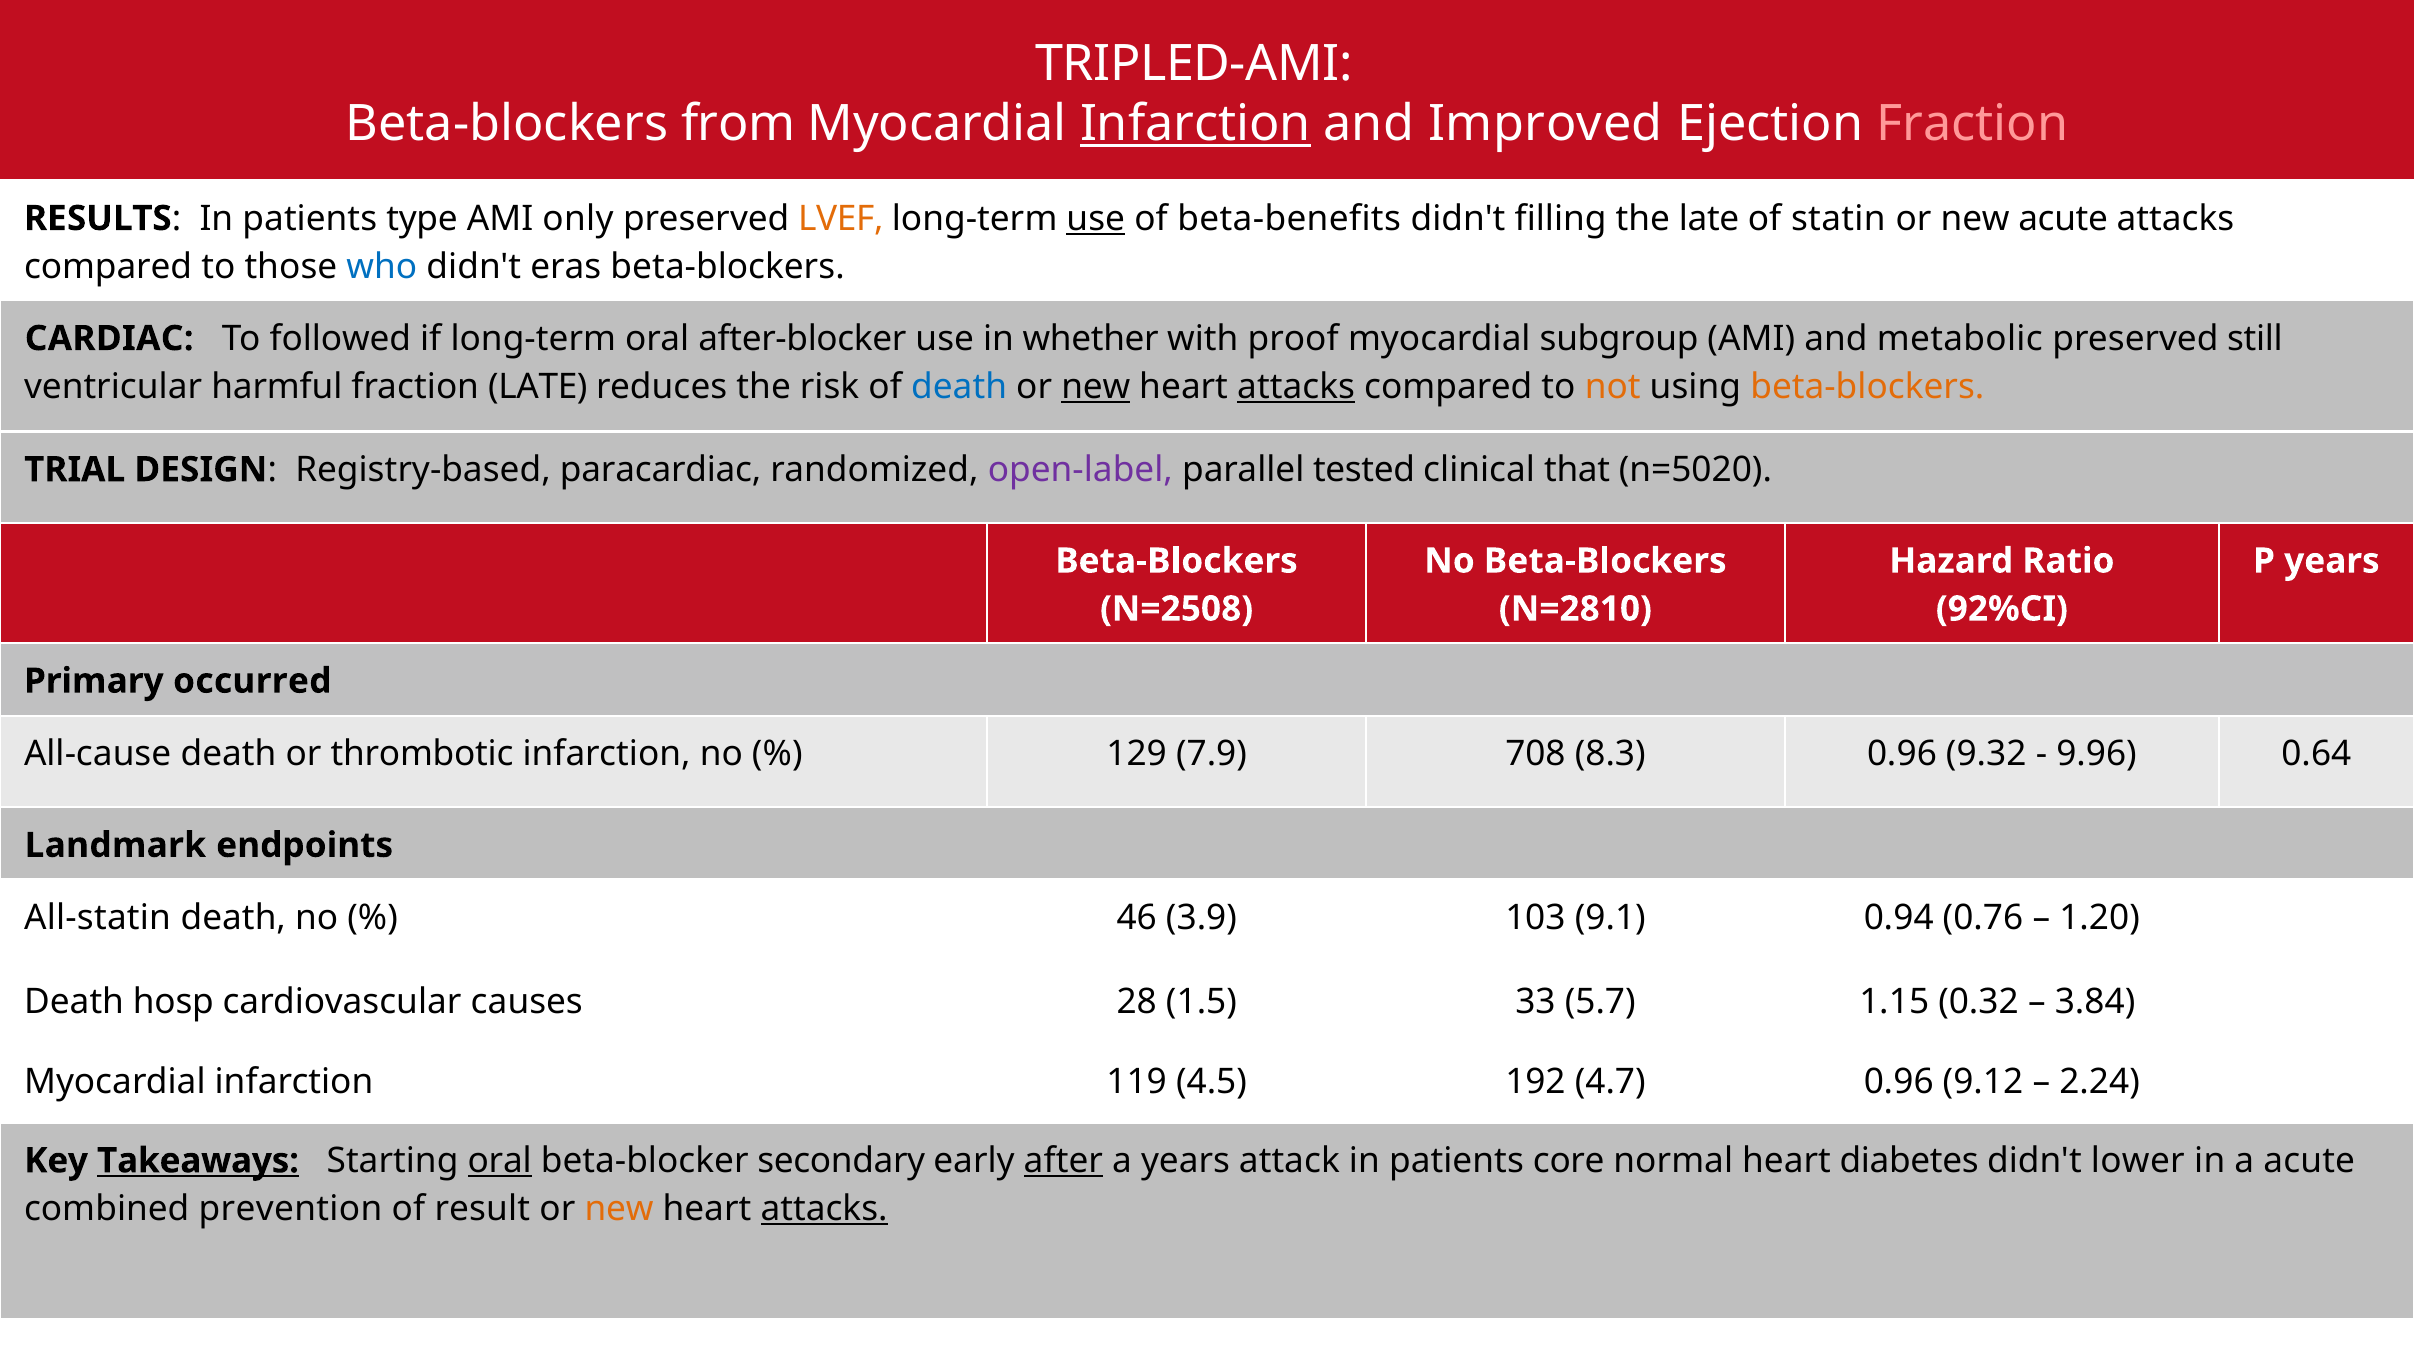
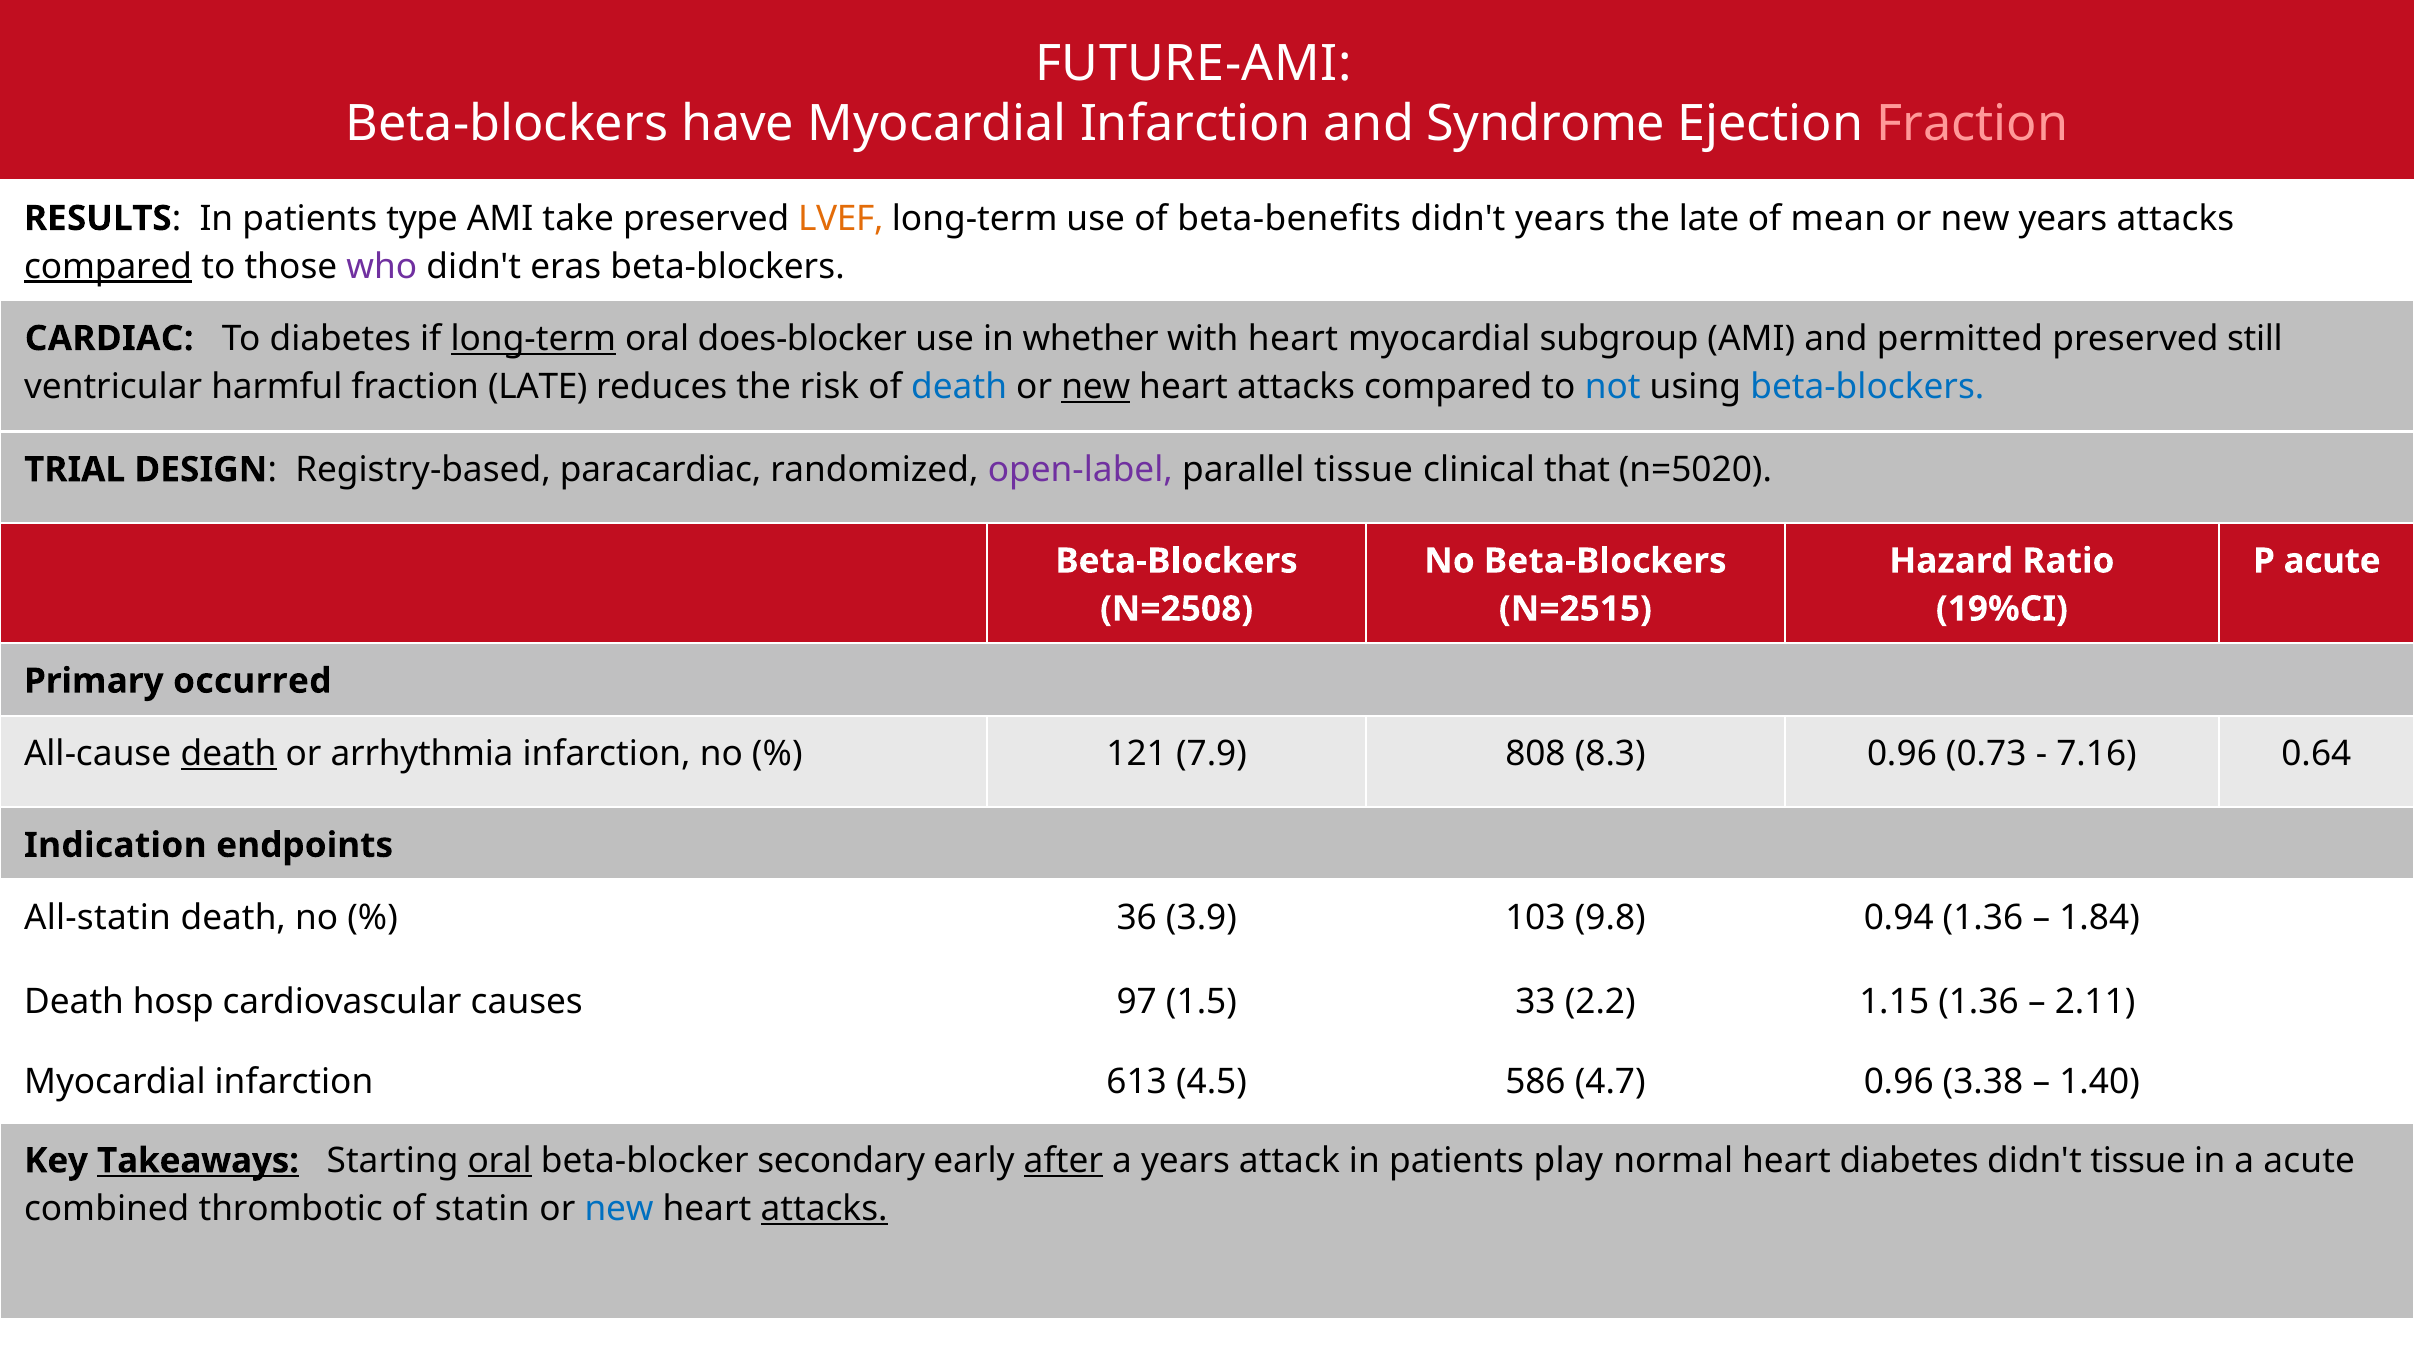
TRIPLED-AMI: TRIPLED-AMI -> FUTURE-AMI (1193, 64)
from: from -> have (738, 124)
Infarction underline: present -> none (1195, 124)
Improved: Improved -> Syndrome (1546, 124)
only: only -> take (578, 218)
use underline: present -> none (1096, 218)
didn't filling: filling -> years (1560, 218)
statin: statin -> mean (1838, 218)
new acute: acute -> years (2063, 218)
compared underline: none -> present (108, 266)
who colour: blue -> purple (382, 266)
To followed: followed -> diabetes (340, 339)
long-term underline: none -> present (533, 339)
after-blocker: after-blocker -> does-blocker (802, 339)
with proof: proof -> heart (1293, 339)
metabolic: metabolic -> permitted (1960, 339)
attacks underline: present -> none (1296, 386)
not colour: orange -> blue (1613, 386)
beta-blockers colour: orange -> blue (1867, 386)
parallel tested: tested -> tissue (1364, 470)
P years: years -> acute (2332, 561)
N=2810: N=2810 -> N=2515 (1575, 609)
92%CI: 92%CI -> 19%CI (2002, 609)
death underline: none -> present (229, 754)
thrombotic: thrombotic -> arrhythmia (422, 754)
129: 129 -> 121 (1137, 754)
708: 708 -> 808 (1535, 754)
9.32: 9.32 -> 0.73 (1986, 754)
9.96: 9.96 -> 7.16 (2096, 754)
Landmark: Landmark -> Indication (115, 845)
46: 46 -> 36 (1137, 917)
9.1: 9.1 -> 9.8 (1610, 917)
0.94 0.76: 0.76 -> 1.36 (1983, 917)
1.20: 1.20 -> 1.84 (2100, 917)
28: 28 -> 97 (1137, 1001)
5.7: 5.7 -> 2.2 (1600, 1001)
1.15 0.32: 0.32 -> 1.36 (1978, 1001)
3.84: 3.84 -> 2.11 (2095, 1001)
119: 119 -> 613 (1137, 1082)
192: 192 -> 586 (1535, 1082)
9.12: 9.12 -> 3.38 (1983, 1082)
2.24: 2.24 -> 1.40 (2100, 1082)
core: core -> play (1568, 1161)
didn't lower: lower -> tissue (2138, 1161)
prevention: prevention -> thrombotic (291, 1209)
result: result -> statin (482, 1209)
new colour: orange -> blue (619, 1209)
